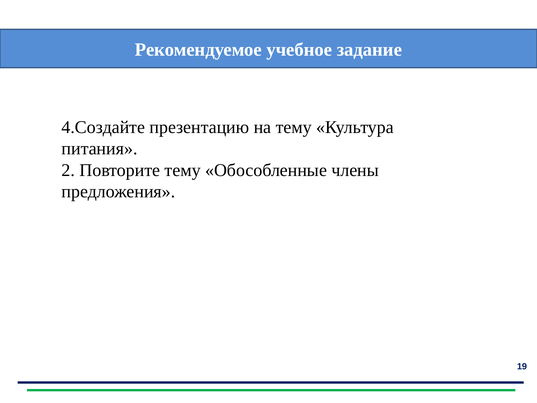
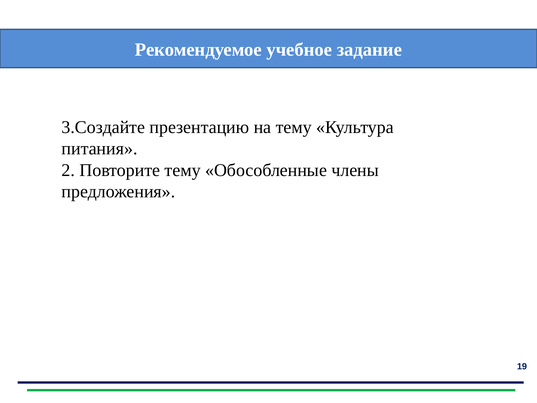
4.Создайте: 4.Создайте -> 3.Создайте (103, 127)
